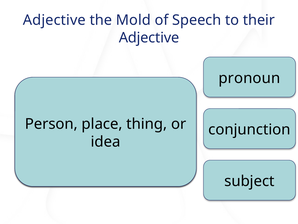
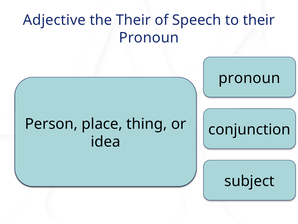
the Mold: Mold -> Their (133, 20)
Adjective: Adjective -> Pronoun (149, 38)
